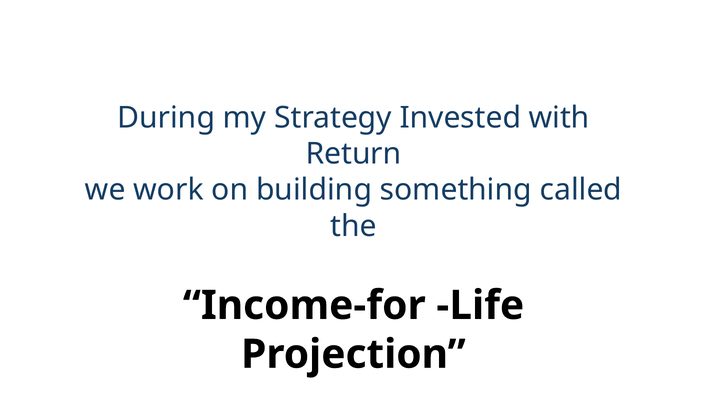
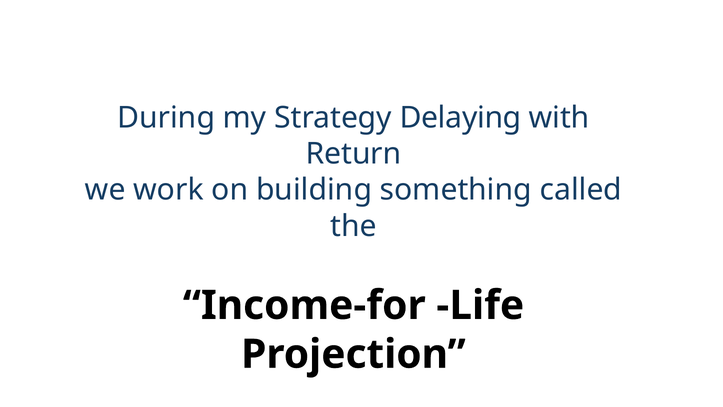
Invested: Invested -> Delaying (460, 117)
